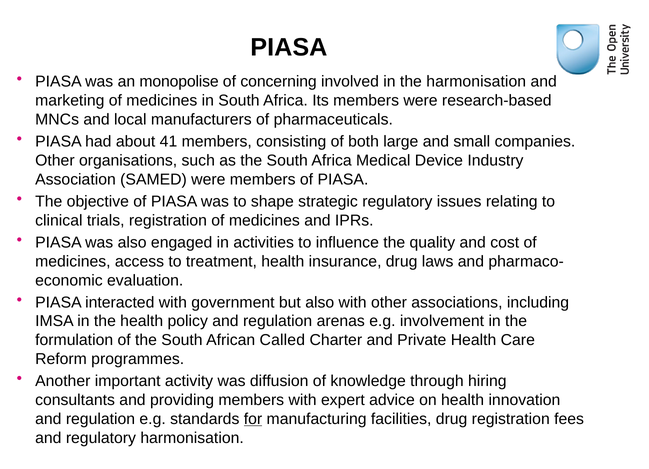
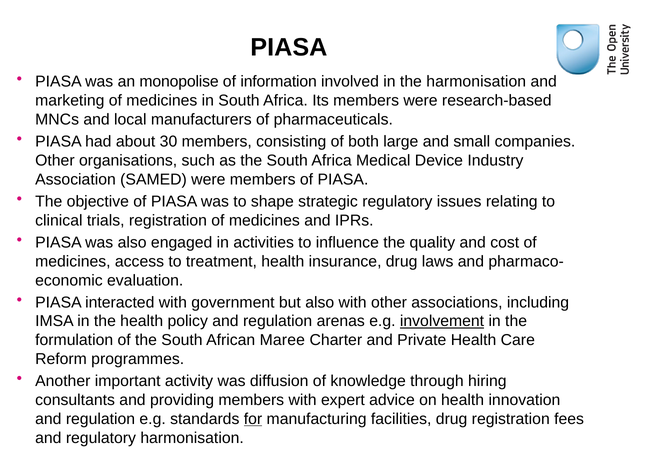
concerning: concerning -> information (279, 82)
41: 41 -> 30 (169, 142)
involvement underline: none -> present (442, 321)
Called: Called -> Maree (282, 340)
